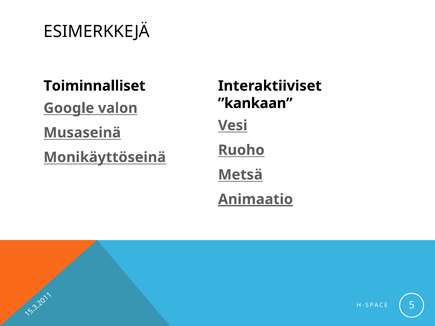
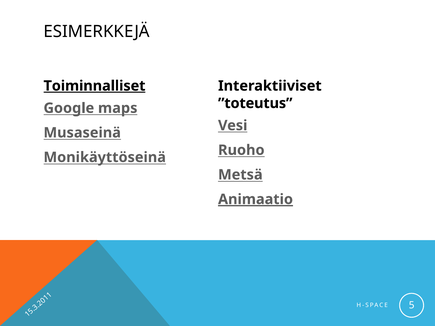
Toiminnalliset underline: none -> present (94, 86)
”kankaan: ”kankaan -> ”toteutus (255, 103)
valon: valon -> maps (118, 108)
